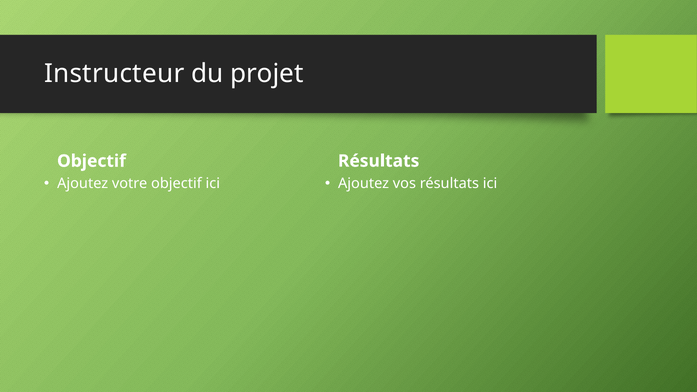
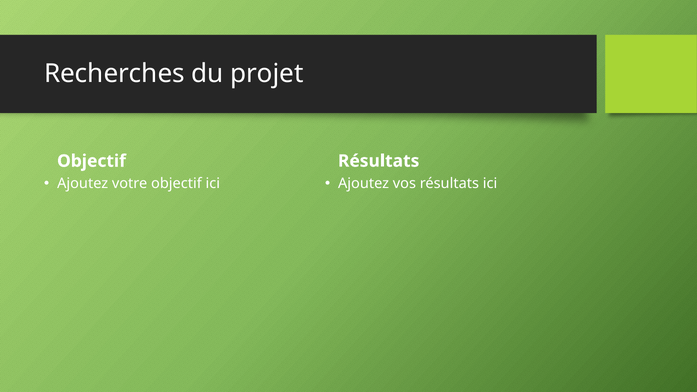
Instructeur: Instructeur -> Recherches (114, 74)
